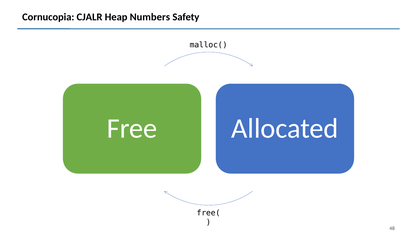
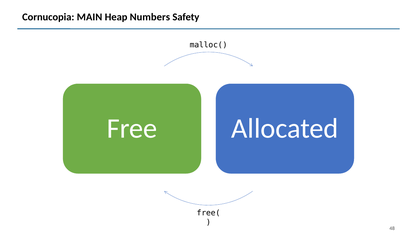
CJALR: CJALR -> MAIN (90, 17)
